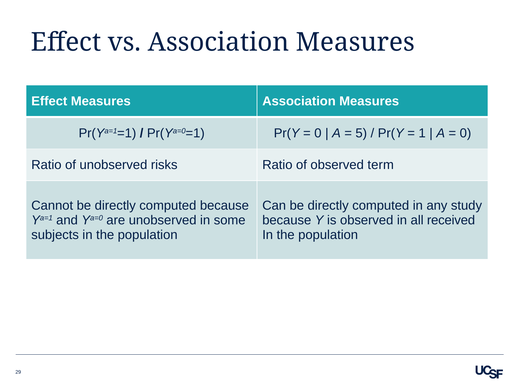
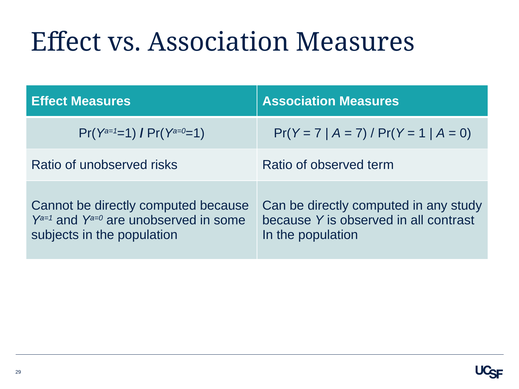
0: 0 -> 7 (318, 133)
5: 5 -> 7 (361, 133)
received: received -> contrast (451, 220)
